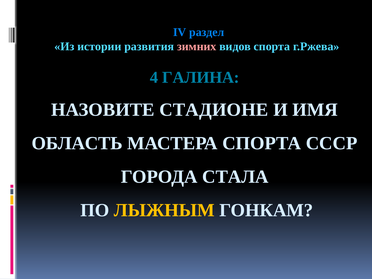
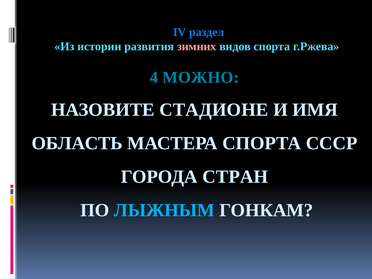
ГАЛИНА: ГАЛИНА -> МОЖНО (201, 77)
СТАЛА: СТАЛА -> СТРАН (235, 177)
ЛЫЖНЫМ colour: yellow -> light blue (164, 210)
